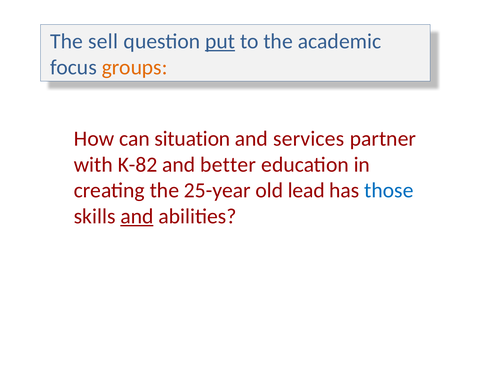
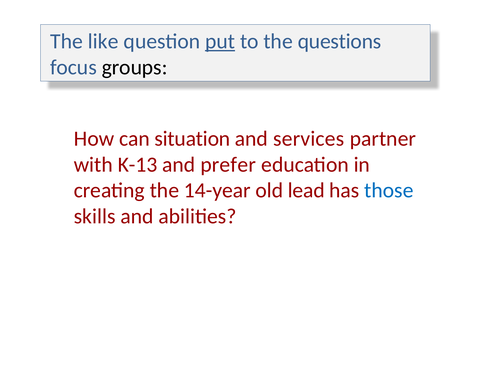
sell: sell -> like (103, 41)
academic: academic -> questions (340, 41)
groups colour: orange -> black (135, 67)
K-82: K-82 -> K-13 (138, 165)
better: better -> prefer (228, 165)
25-year: 25-year -> 14-year (217, 191)
and underline: present -> none (137, 217)
